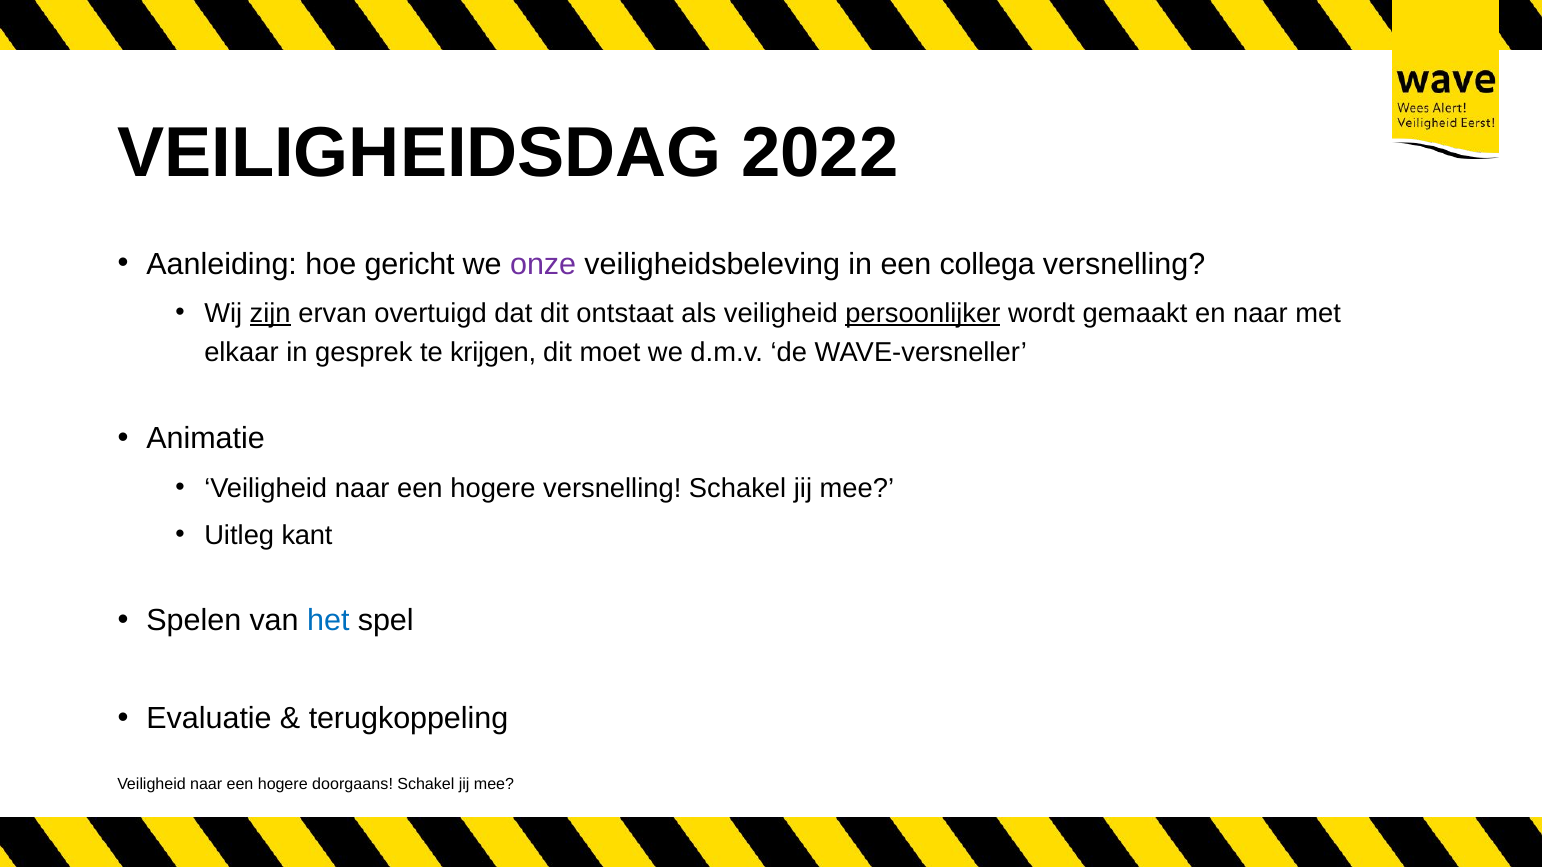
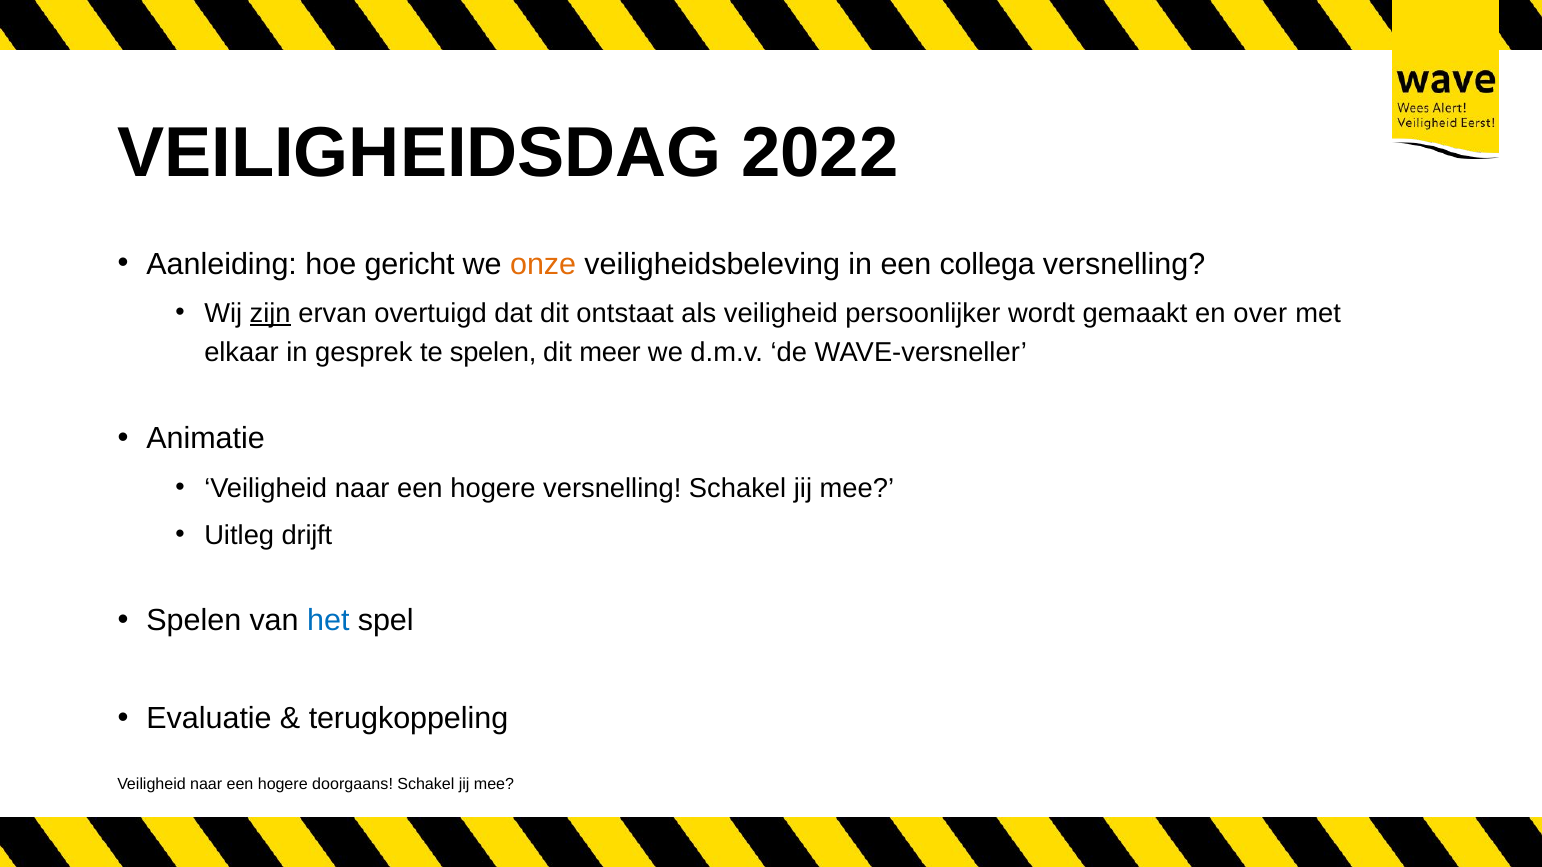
onze colour: purple -> orange (543, 264)
persoonlijker underline: present -> none (923, 313)
en naar: naar -> over (1260, 313)
te krijgen: krijgen -> spelen (493, 353)
moet: moet -> meer (610, 353)
kant: kant -> drijft (307, 536)
